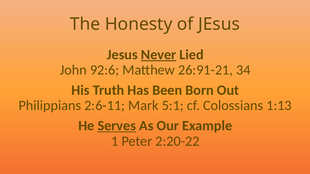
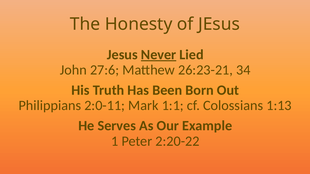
92:6: 92:6 -> 27:6 (105, 70)
26:91-21: 26:91-21 -> 26:23-21 (206, 70)
2:6-11: 2:6-11 -> 2:0-11 (105, 106)
5:1: 5:1 -> 1:1 (173, 106)
Serves underline: present -> none (117, 126)
